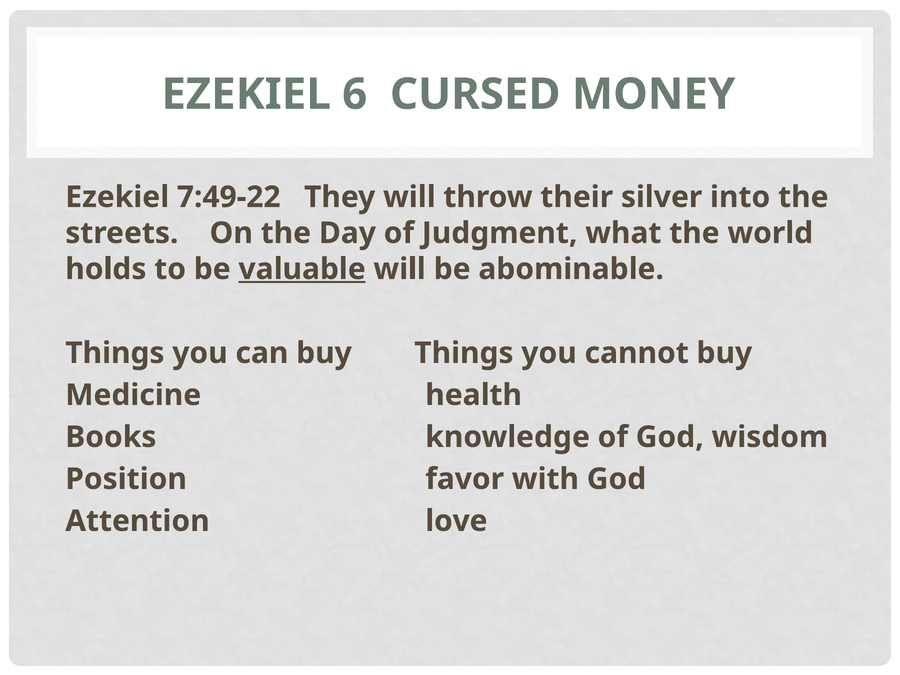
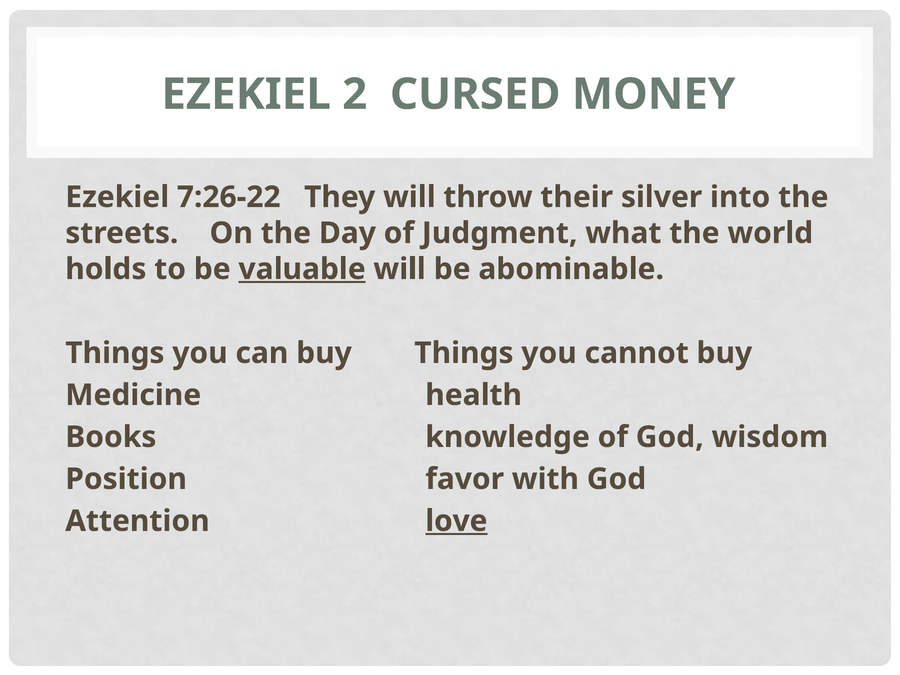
6: 6 -> 2 (355, 94)
7:49-22: 7:49-22 -> 7:26-22 (229, 197)
love underline: none -> present (456, 521)
